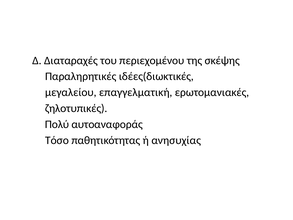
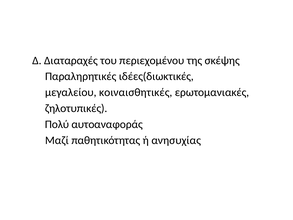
επαγγελματική: επαγγελματική -> κοιναισθητικές (136, 92)
Τόσο: Τόσο -> Μαζί (57, 140)
